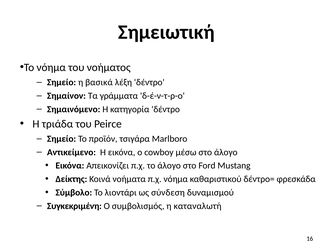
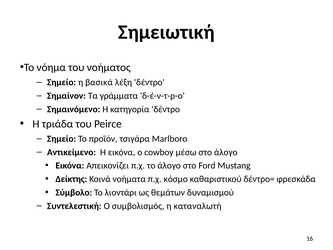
π.χ νόημα: νόημα -> κόσμο (176, 179)
σύνδεση: σύνδεση -> θεμάτων (168, 192)
Συγκεκριμένη: Συγκεκριμένη -> Συντελεστική (74, 206)
